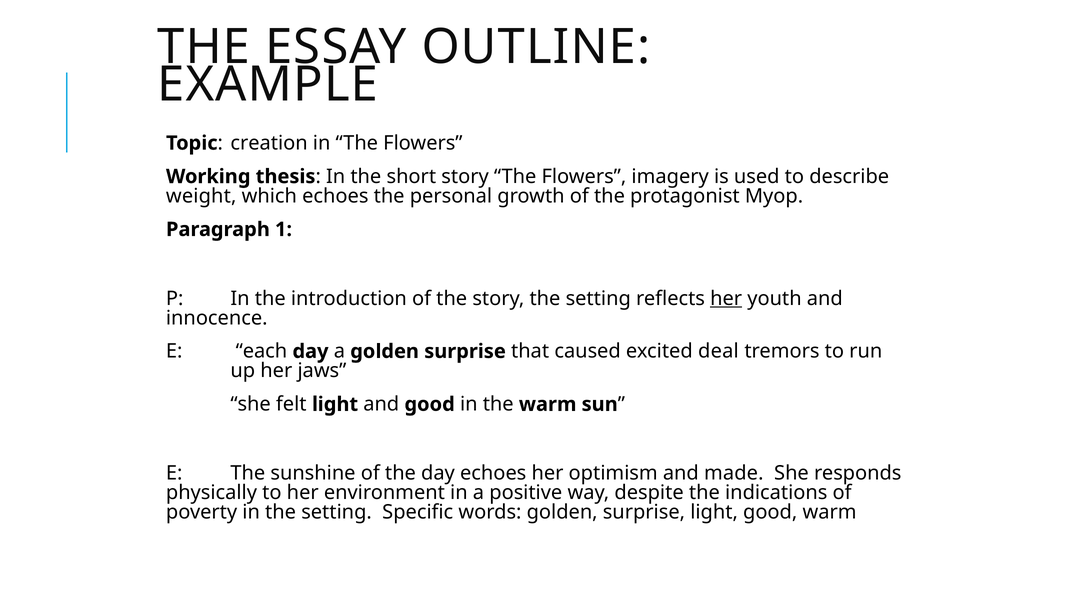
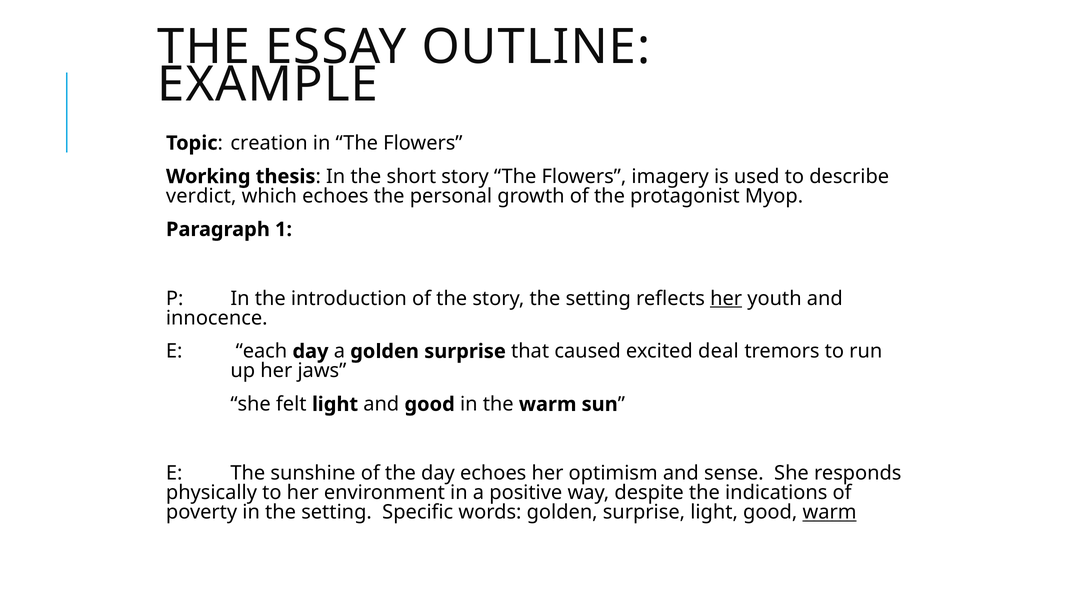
weight: weight -> verdict (201, 196)
made: made -> sense (734, 474)
warm underline: none -> present (830, 512)
